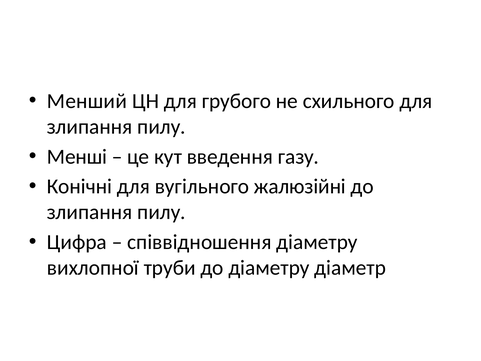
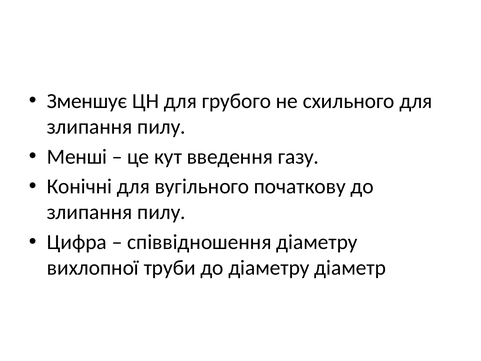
Менший: Менший -> Зменшує (87, 101)
жалюзійні: жалюзійні -> початкову (300, 186)
